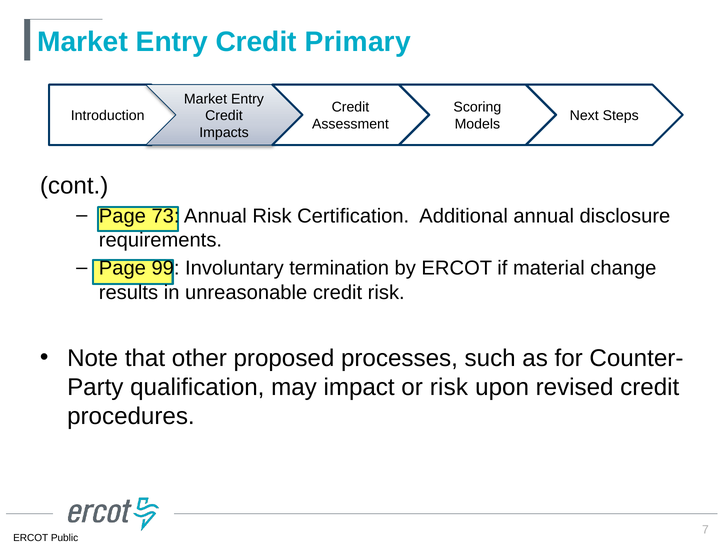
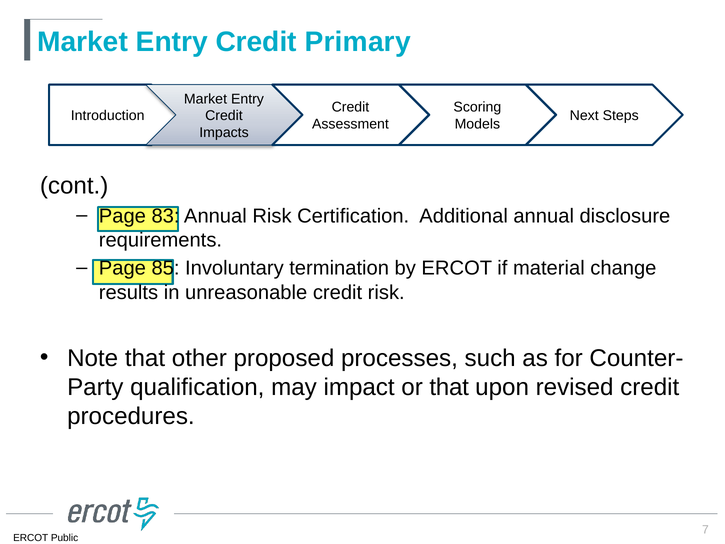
73: 73 -> 83 (166, 216)
99: 99 -> 85 (166, 268)
or risk: risk -> that (449, 387)
